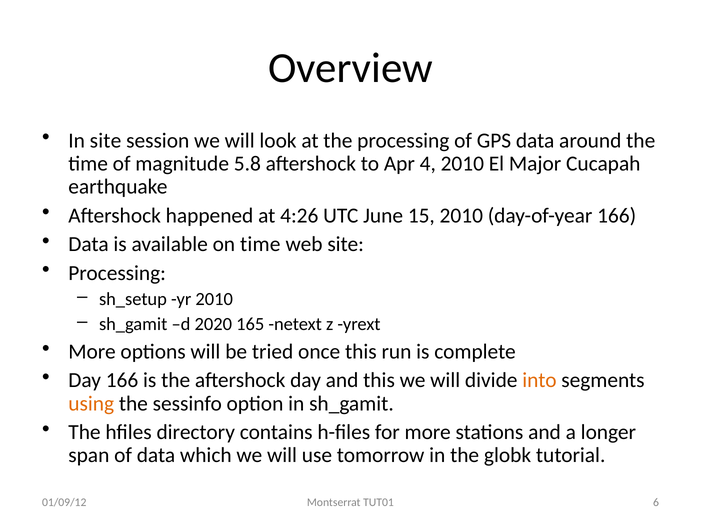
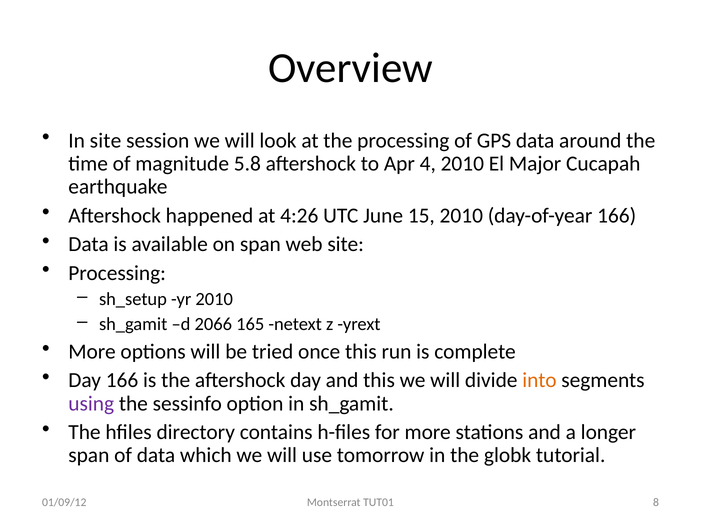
on time: time -> span (260, 244)
2020: 2020 -> 2066 (213, 324)
using colour: orange -> purple (91, 403)
6: 6 -> 8 (656, 502)
